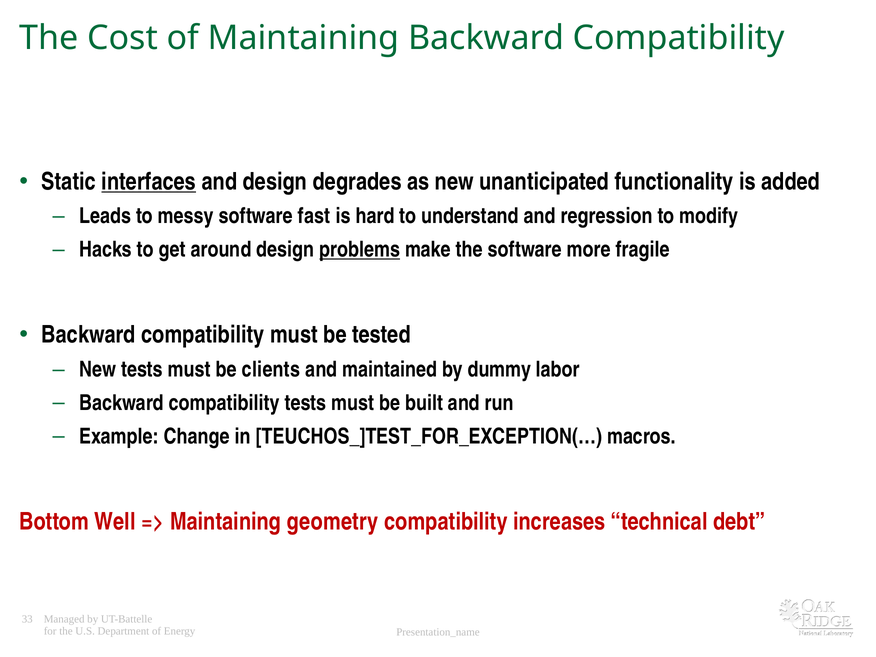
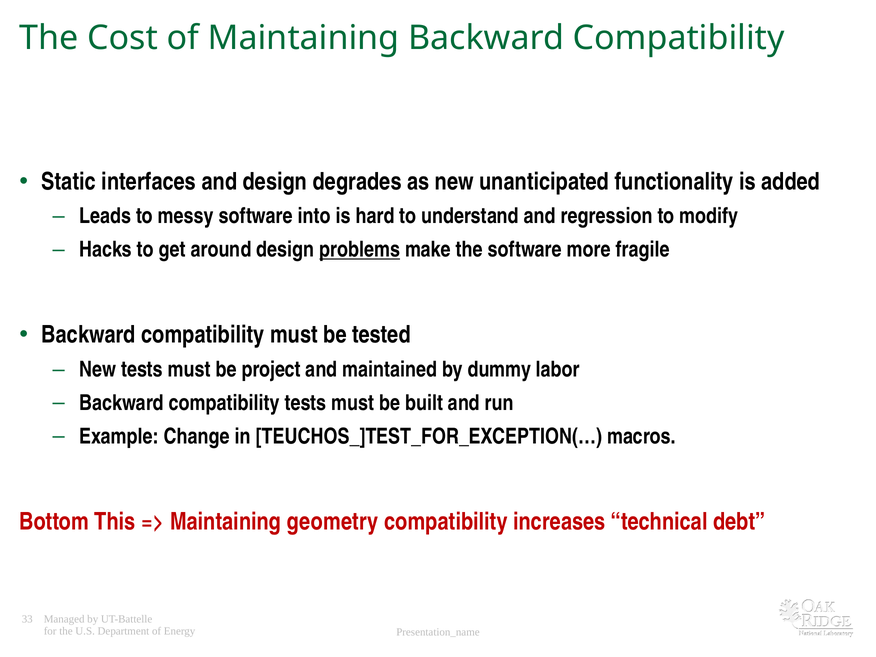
interfaces underline: present -> none (149, 182)
fast: fast -> into (314, 216)
clients: clients -> project (271, 370)
Well: Well -> This (115, 522)
